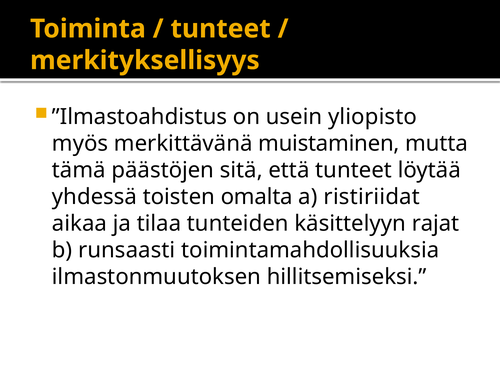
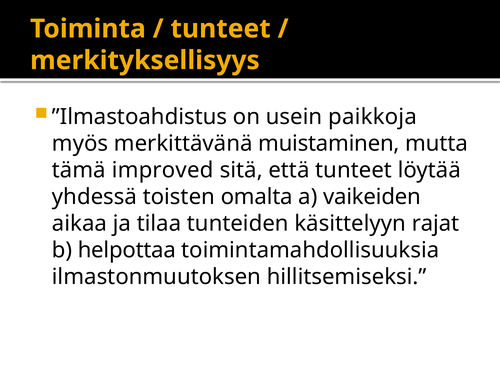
yliopisto: yliopisto -> paikkoja (373, 117)
päästöjen: päästöjen -> improved (163, 170)
ristiriidat: ristiriidat -> vaikeiden (372, 197)
runsaasti: runsaasti -> helpottaa (127, 250)
